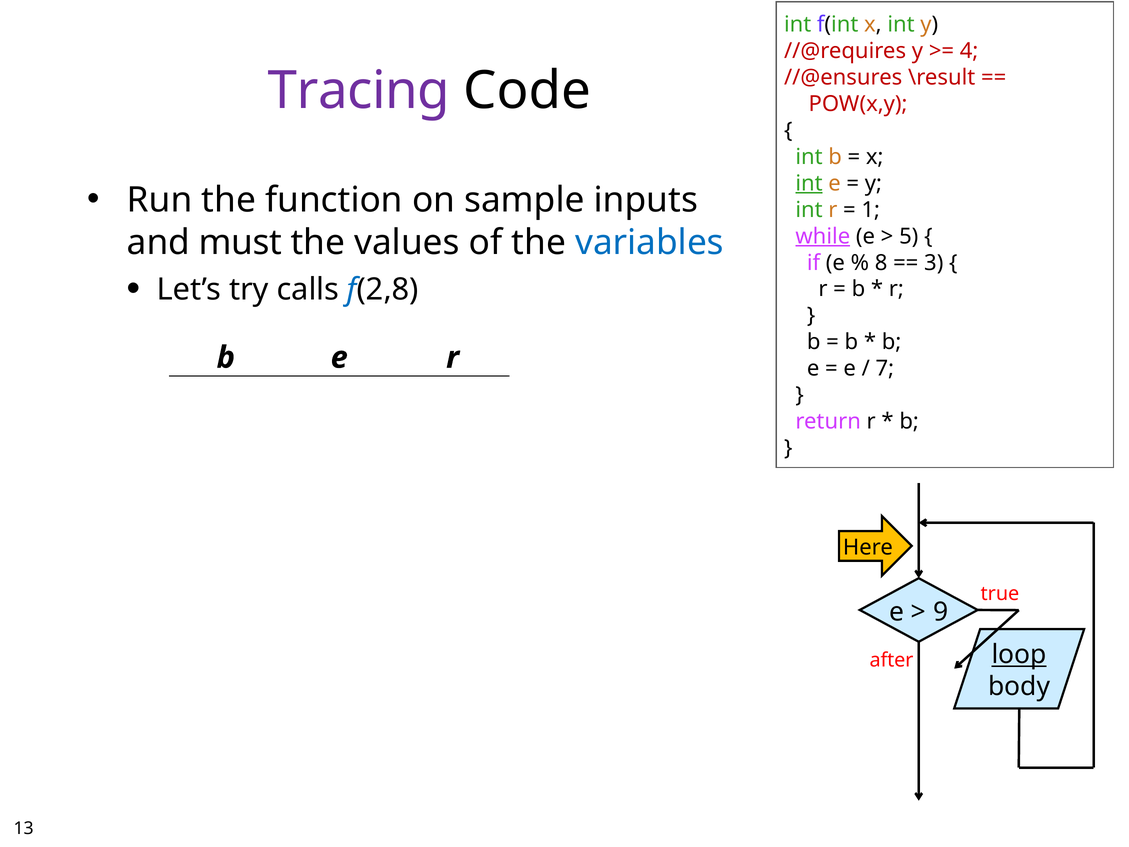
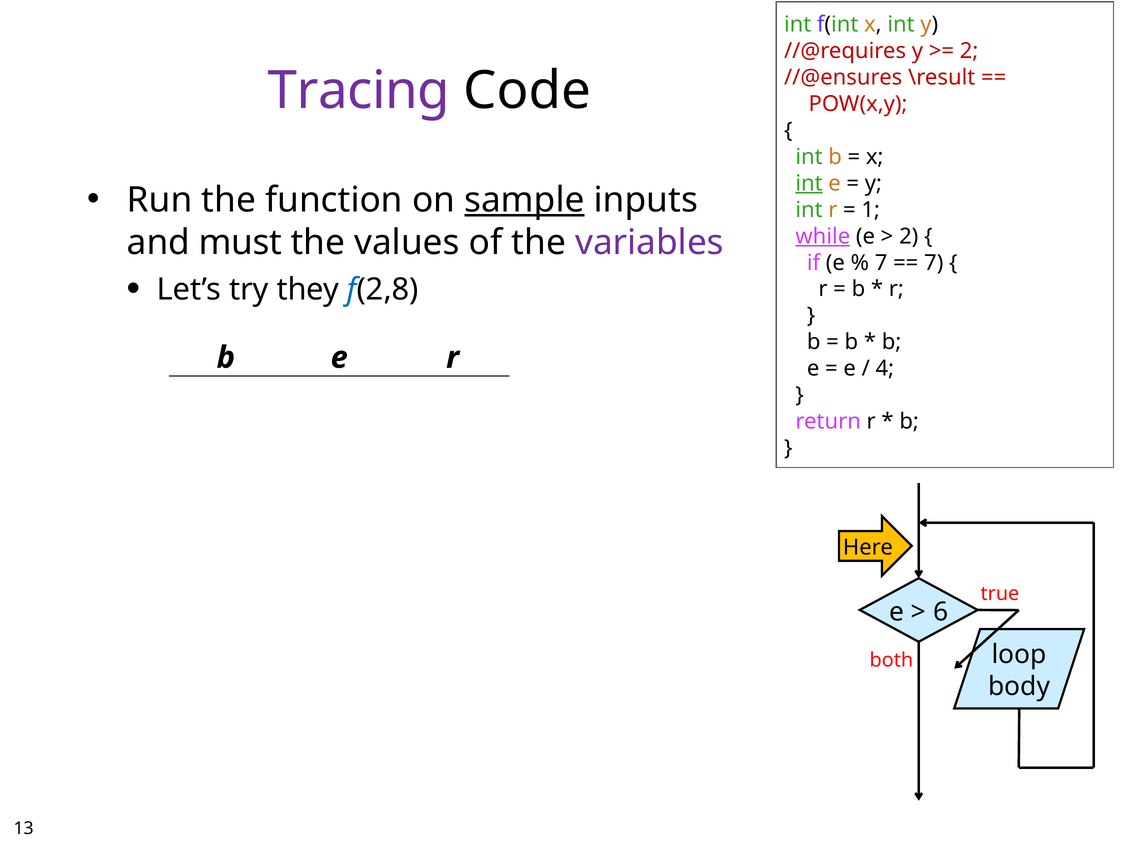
4: 4 -> 2 (969, 51)
sample underline: none -> present (524, 200)
5: 5 -> 2 (909, 236)
variables colour: blue -> purple (649, 242)
8: 8 -> 7 (881, 263)
3: 3 -> 7 (934, 263)
calls: calls -> they (308, 290)
7: 7 -> 4 (885, 369)
9: 9 -> 6 (941, 612)
loop underline: present -> none (1019, 654)
after: after -> both (891, 660)
